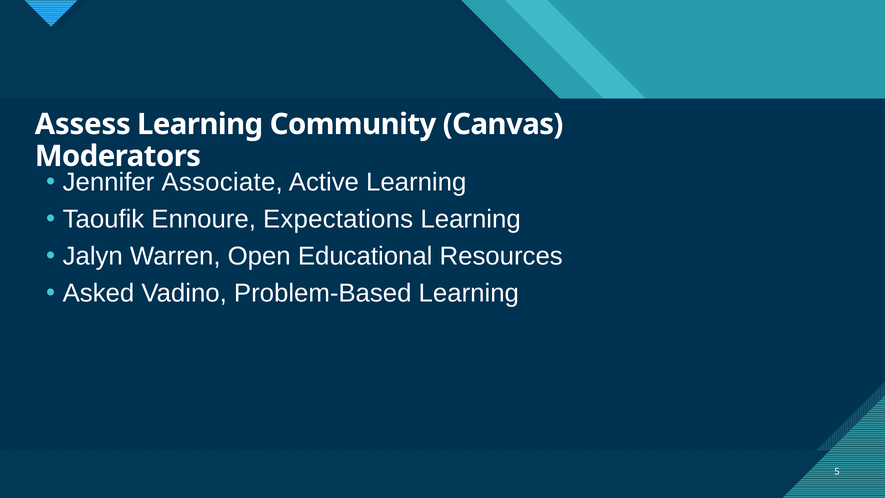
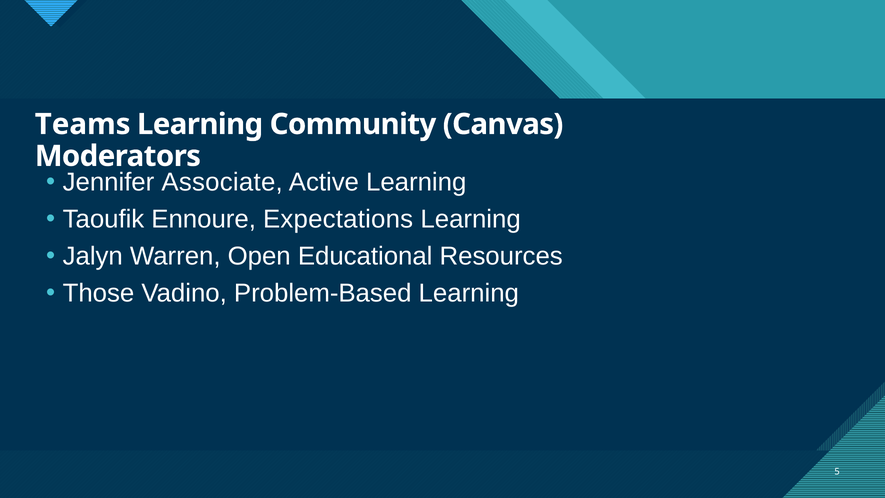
Assess: Assess -> Teams (83, 124)
Asked: Asked -> Those (99, 293)
